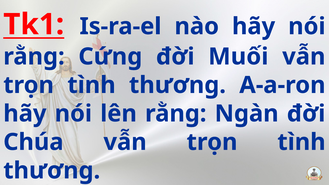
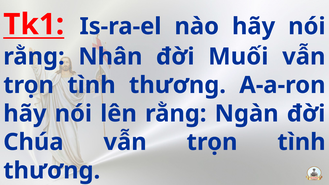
Cứng: Cứng -> Nhân (110, 57)
